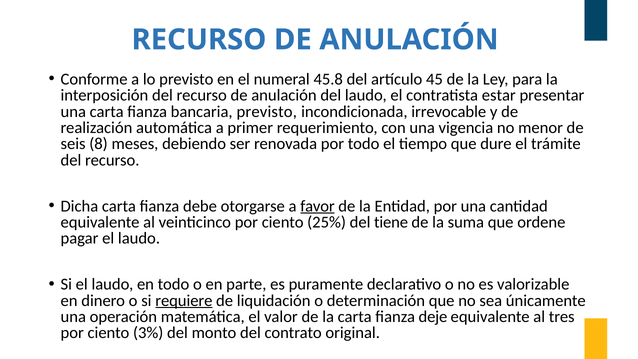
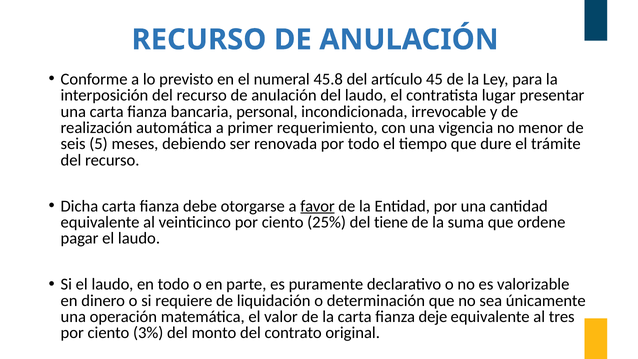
estar: estar -> lugar (499, 95)
bancaria previsto: previsto -> personal (267, 112)
8: 8 -> 5 (99, 144)
requiere underline: present -> none (184, 300)
